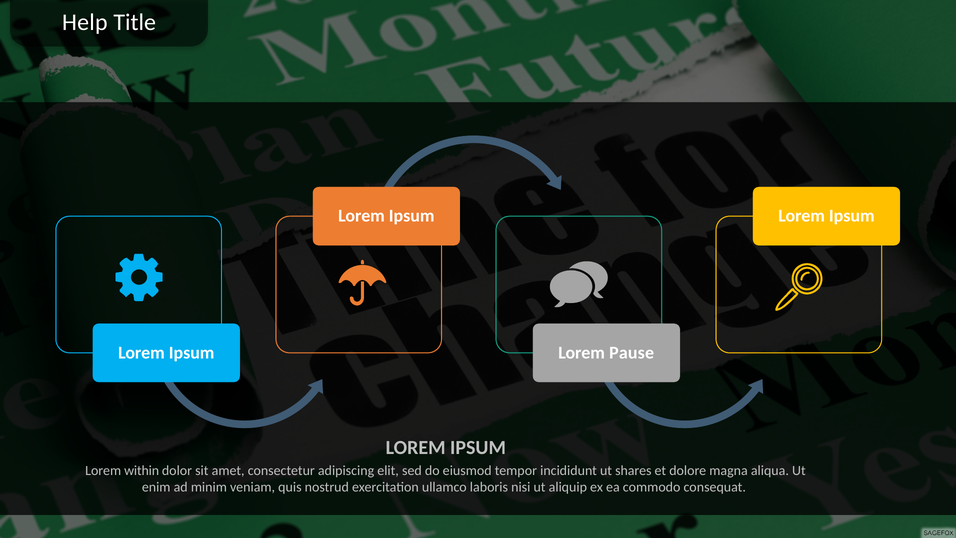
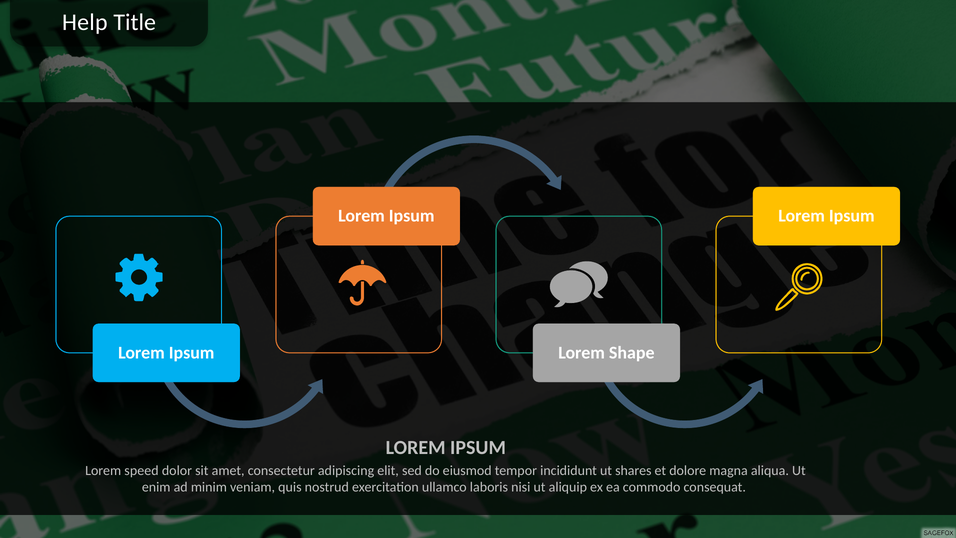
Pause: Pause -> Shape (632, 353)
within: within -> speed (141, 470)
